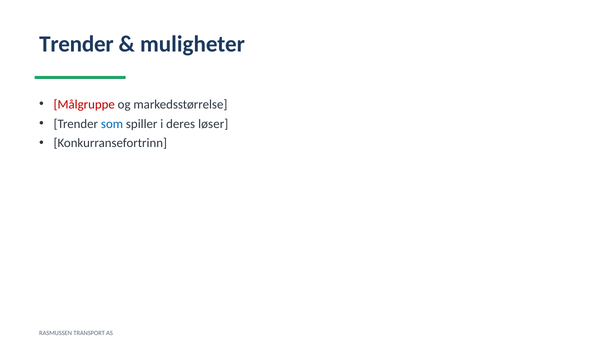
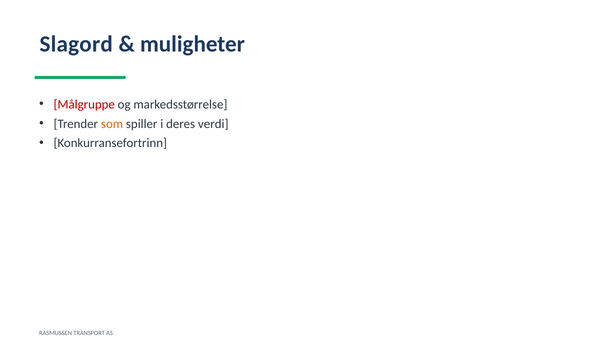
Trender: Trender -> Slagord (76, 44)
som colour: blue -> orange (112, 124)
løser: løser -> verdi (213, 124)
